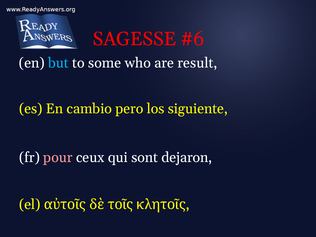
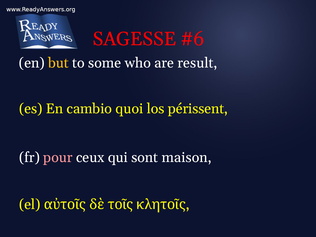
but colour: light blue -> yellow (58, 63)
pero: pero -> quoi (129, 109)
siguiente: siguiente -> périssent (198, 109)
dejaron: dejaron -> maison (187, 157)
